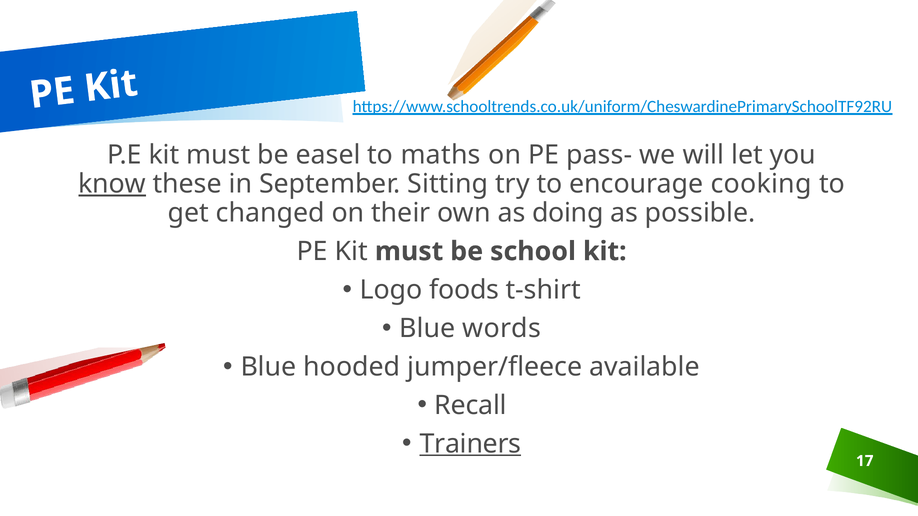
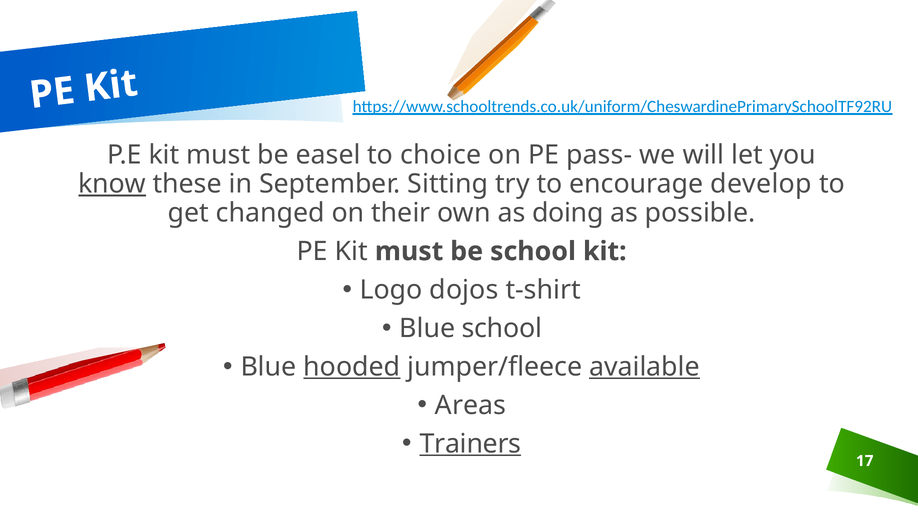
maths: maths -> choice (441, 155)
cooking: cooking -> develop (761, 184)
foods: foods -> dojos (464, 290)
Blue words: words -> school (502, 329)
hooded underline: none -> present (352, 367)
available underline: none -> present (644, 367)
Recall: Recall -> Areas (470, 406)
